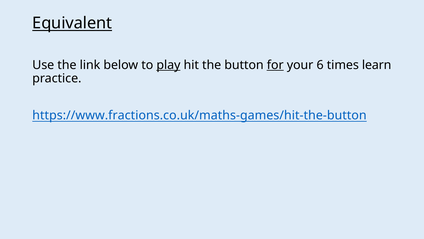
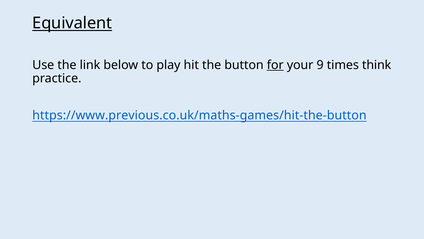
play underline: present -> none (168, 65)
6: 6 -> 9 (320, 65)
learn: learn -> think (377, 65)
https://www.fractions.co.uk/maths-games/hit-the-button: https://www.fractions.co.uk/maths-games/hit-the-button -> https://www.previous.co.uk/maths-games/hit-the-button (199, 115)
